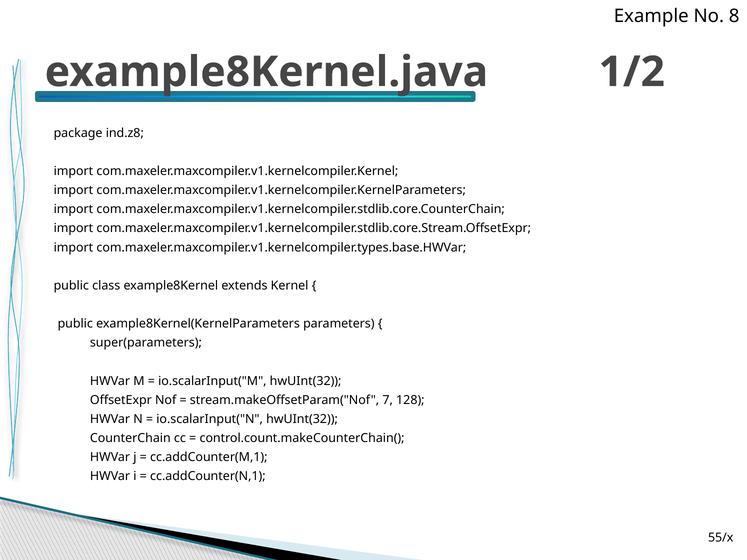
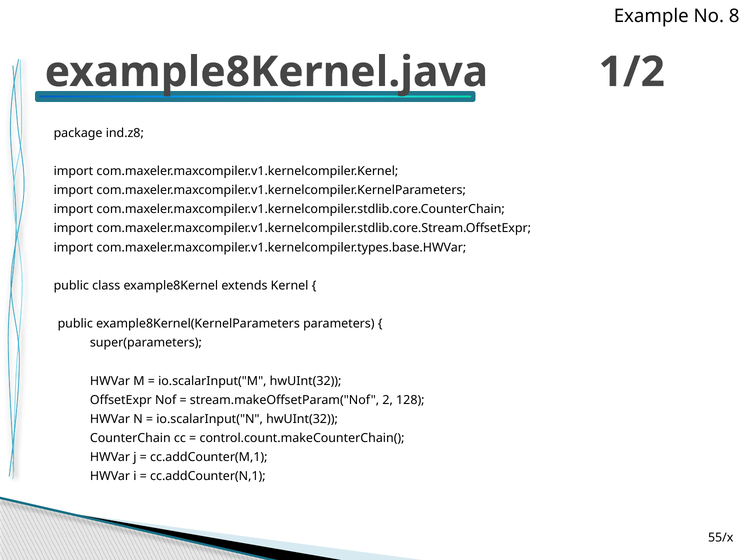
7: 7 -> 2 (388, 400)
